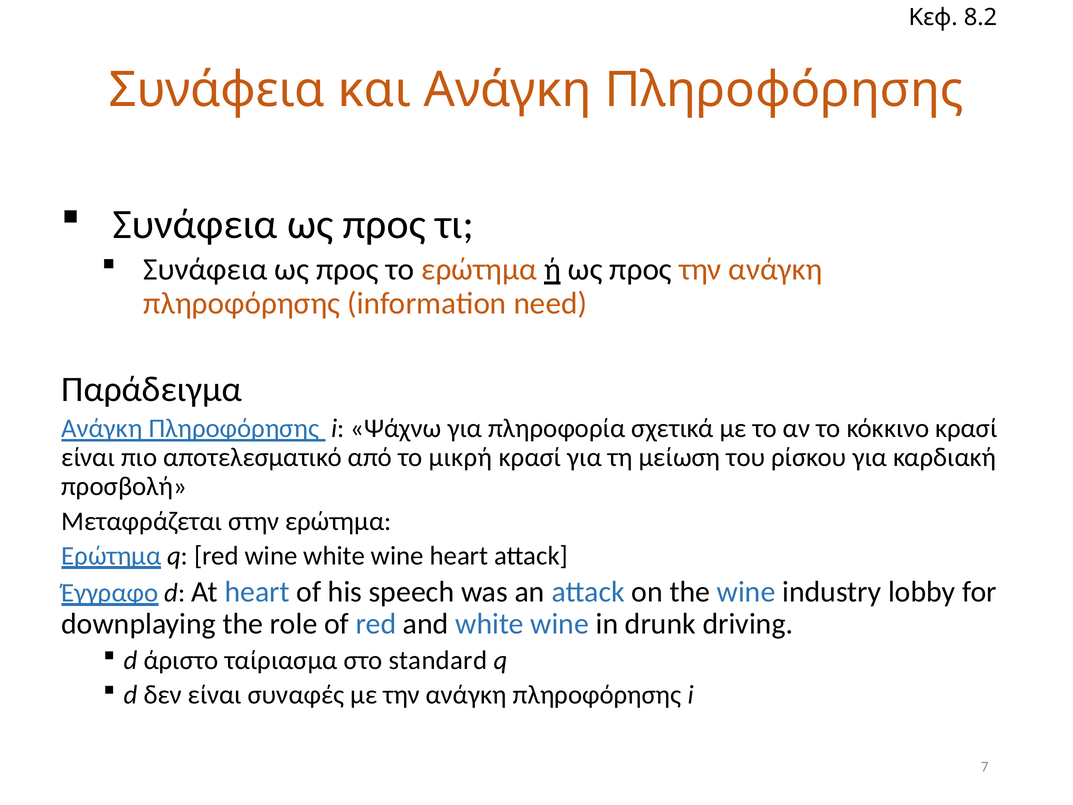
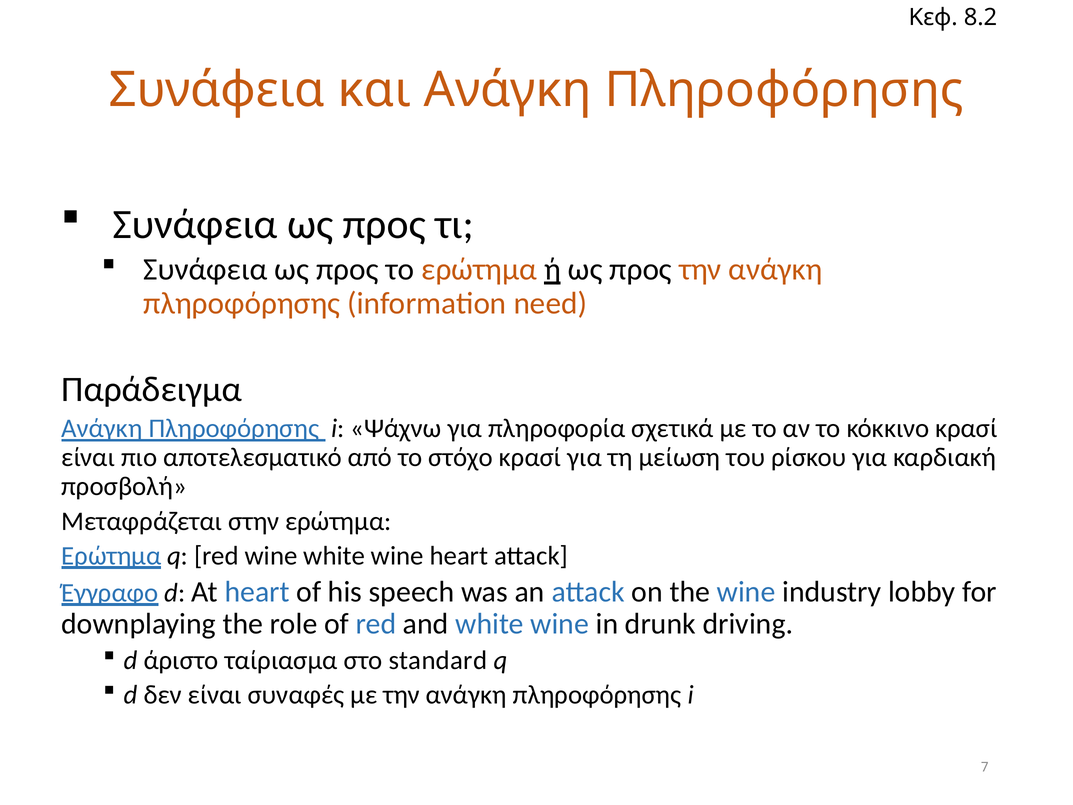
μικρή: μικρή -> στόχο (461, 457)
